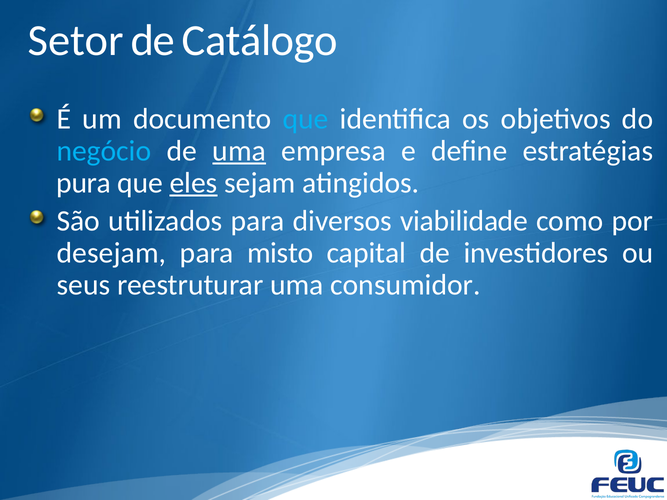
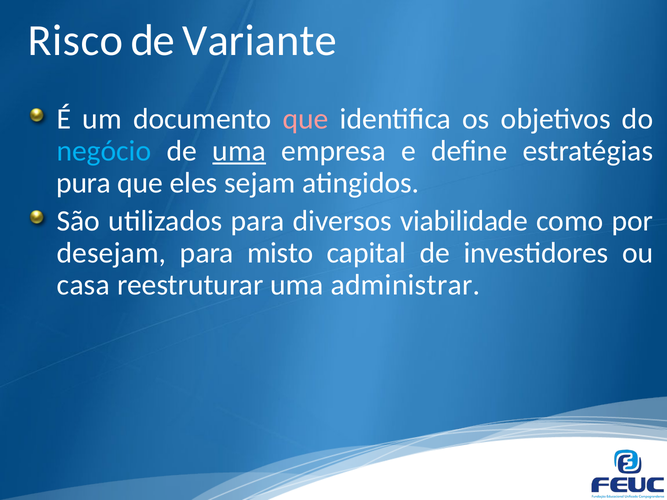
Setor: Setor -> Risco (75, 41)
Catálogo: Catálogo -> Variante (260, 41)
que colour: light blue -> pink (306, 119)
eles underline: present -> none (194, 183)
seus: seus -> casa (83, 285)
consumidor: consumidor -> administrar (405, 285)
